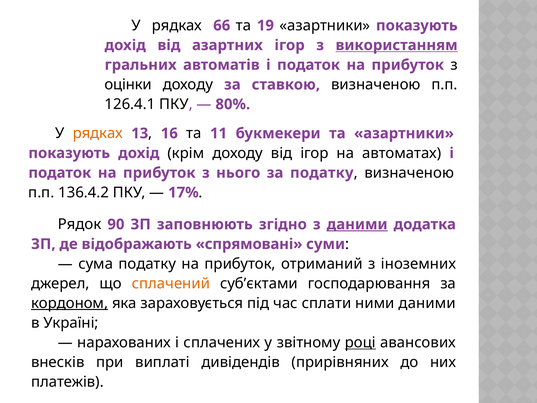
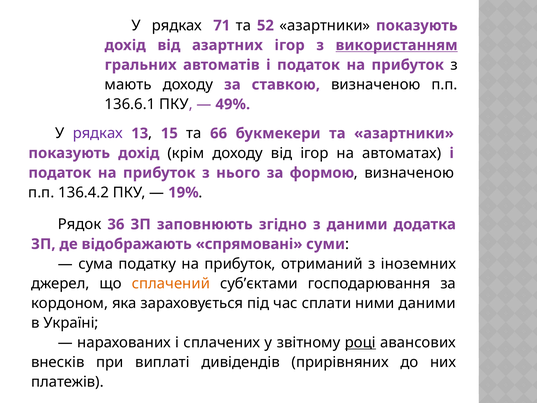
66: 66 -> 71 (222, 25)
19: 19 -> 52 (265, 25)
оцінки: оцінки -> мають (128, 85)
126.4.1: 126.4.1 -> 136.6.1 (130, 104)
80%: 80% -> 49% (233, 104)
рядках colour: orange -> purple (98, 133)
16: 16 -> 15 (169, 133)
11: 11 -> 66 (219, 133)
за податку: податку -> формою (322, 173)
17%: 17% -> 19% (183, 192)
90: 90 -> 36 (116, 224)
даними underline: present -> none (357, 224)
кордоном underline: present -> none (70, 303)
